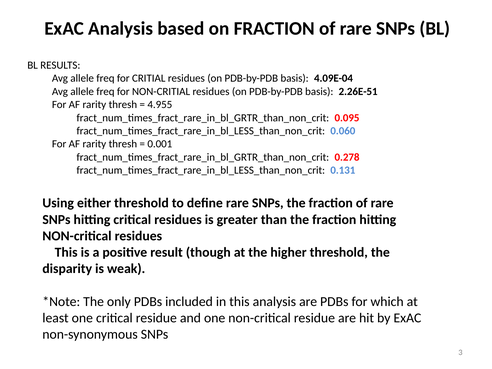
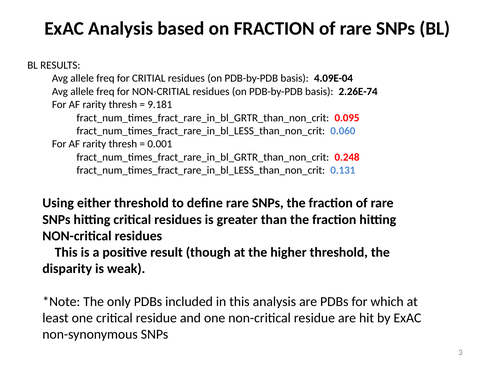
2.26E-51: 2.26E-51 -> 2.26E-74 (358, 92)
4.955: 4.955 -> 9.181 (160, 105)
0.278: 0.278 -> 0.248 (347, 157)
